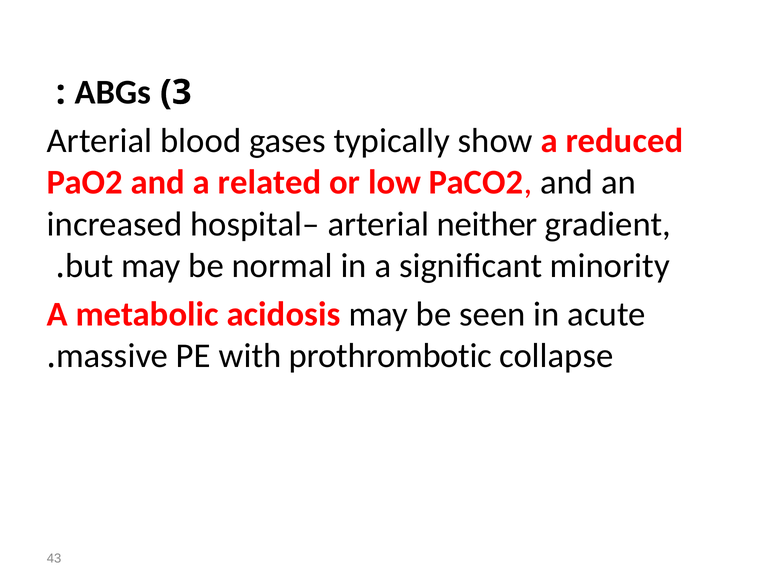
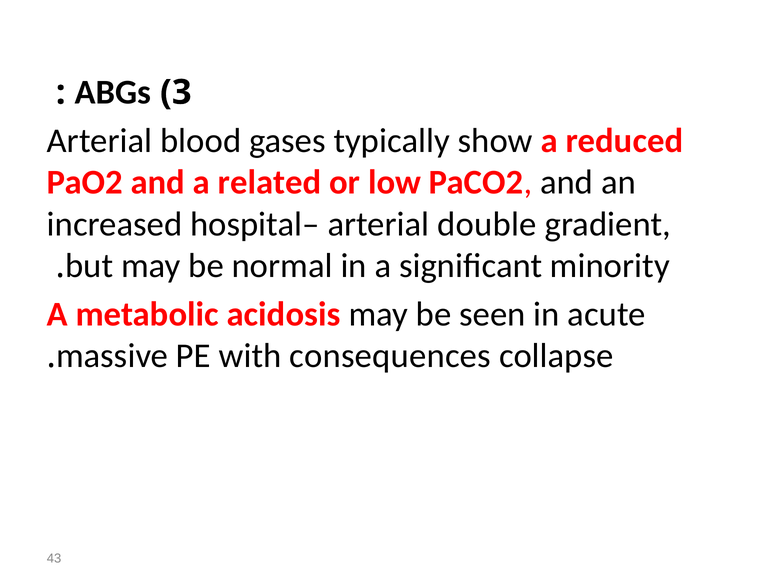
neither: neither -> double (487, 224)
prothrombotic: prothrombotic -> consequences (390, 356)
